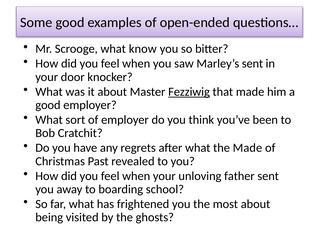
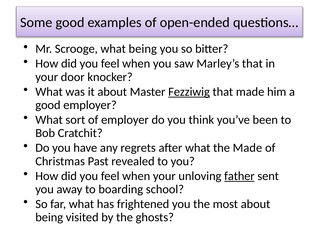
what know: know -> being (143, 49)
Marley’s sent: sent -> that (252, 64)
father underline: none -> present (239, 176)
